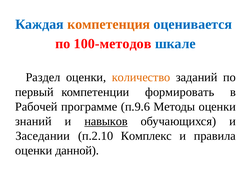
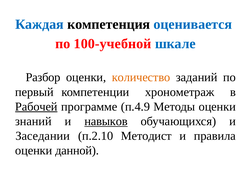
компетенция colour: orange -> black (109, 24)
100-методов: 100-методов -> 100-учебной (113, 44)
Раздел: Раздел -> Разбор (43, 77)
формировать: формировать -> хронометраж (180, 92)
Рабочей underline: none -> present (36, 107)
п.9.6: п.9.6 -> п.4.9 (135, 107)
Комплекс: Комплекс -> Методист (146, 136)
